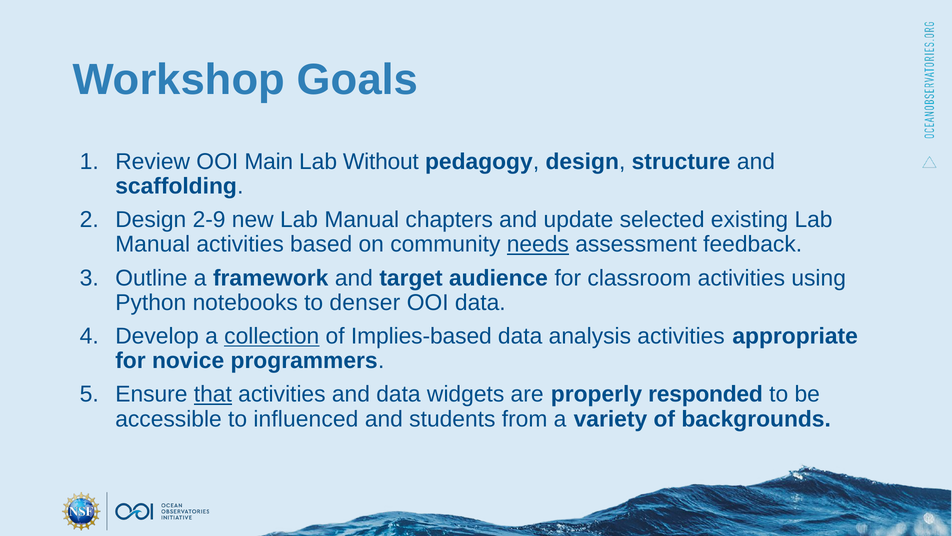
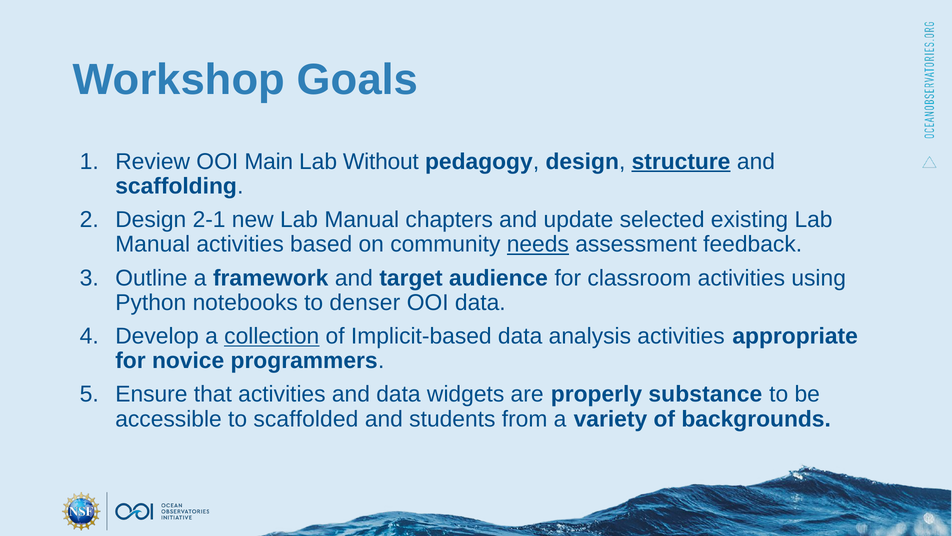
structure underline: none -> present (681, 161)
2-9: 2-9 -> 2-1 (209, 220)
Implies-based: Implies-based -> Implicit-based (421, 336)
that underline: present -> none (213, 394)
responded: responded -> substance (705, 394)
influenced: influenced -> scaffolded (306, 419)
